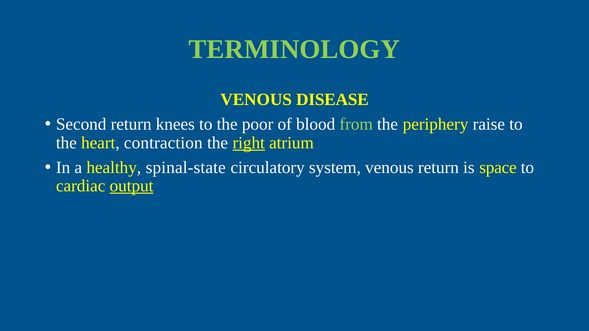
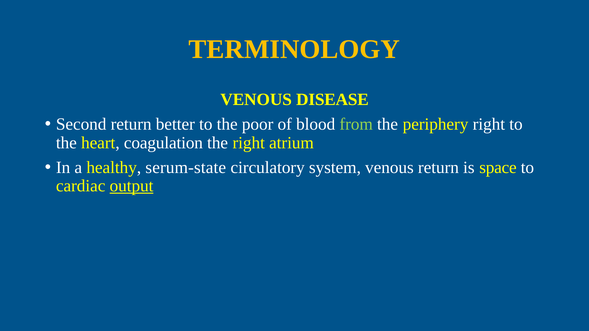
TERMINOLOGY colour: light green -> yellow (294, 49)
knees: knees -> better (175, 124)
periphery raise: raise -> right (489, 124)
contraction: contraction -> coagulation (163, 143)
right underline: present -> none (249, 143)
spinal-state: spinal-state -> serum-state (186, 168)
